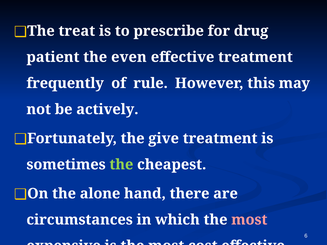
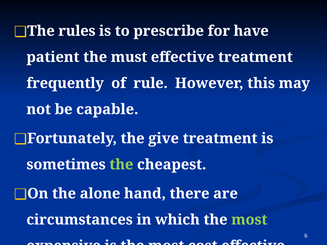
treat: treat -> rules (77, 31)
drug: drug -> have (251, 31)
even: even -> must (129, 57)
actively: actively -> capable (107, 109)
most colour: pink -> light green (249, 220)
